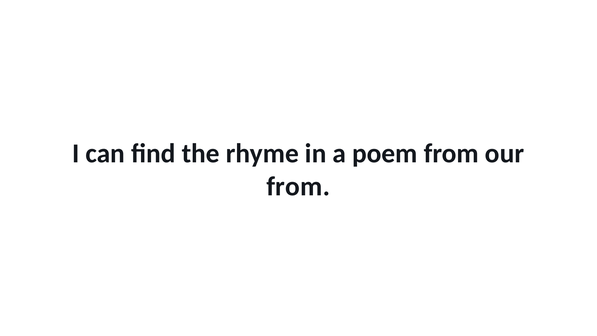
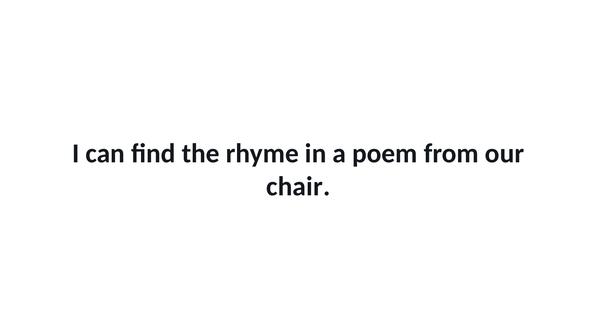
from: from -> chair (298, 186)
